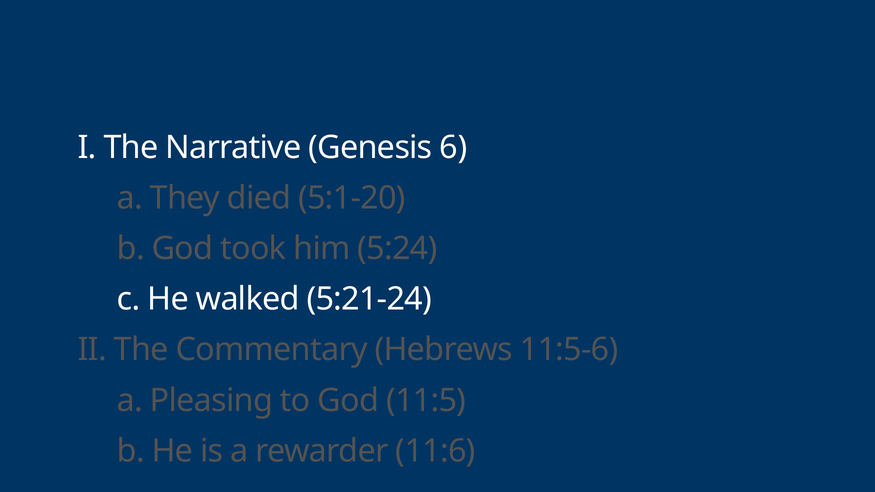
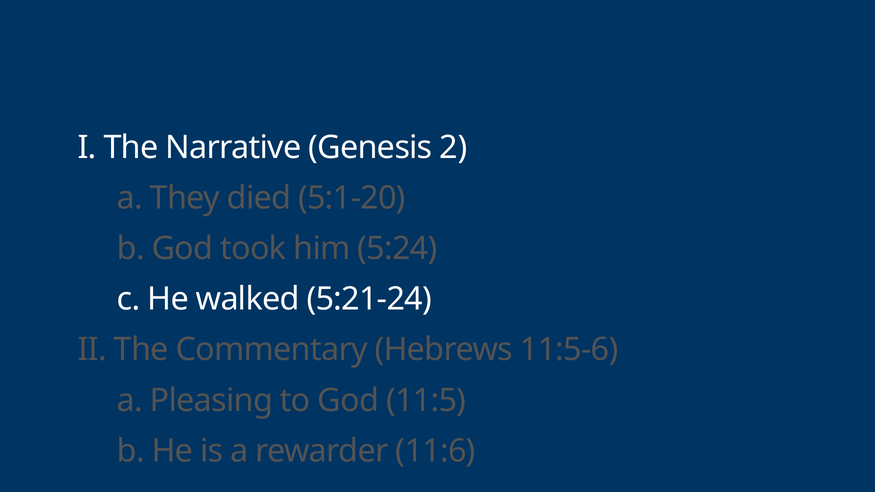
6: 6 -> 2 (453, 148)
